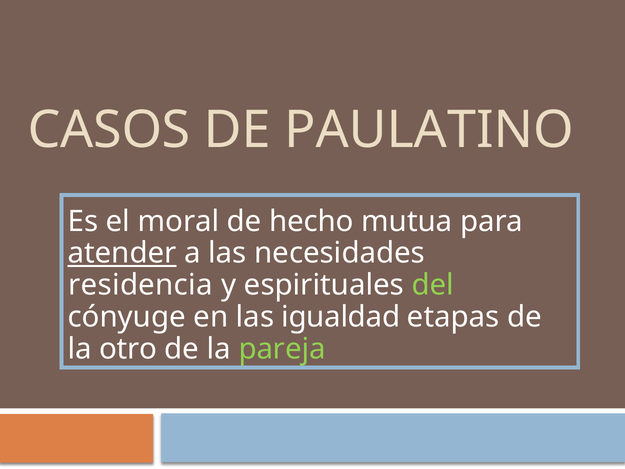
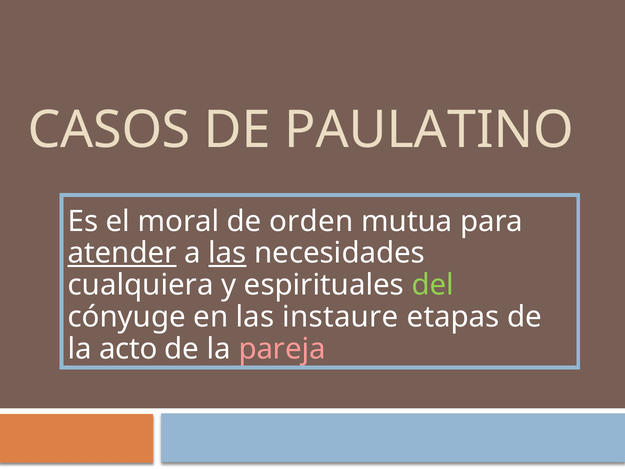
hecho: hecho -> orden (311, 221)
las underline: none -> present (227, 253)
residencia: residencia -> cualquiera (141, 285)
igualdad: igualdad -> instaure (340, 317)
otro: otro -> acto (128, 349)
pareja colour: light green -> pink (282, 349)
